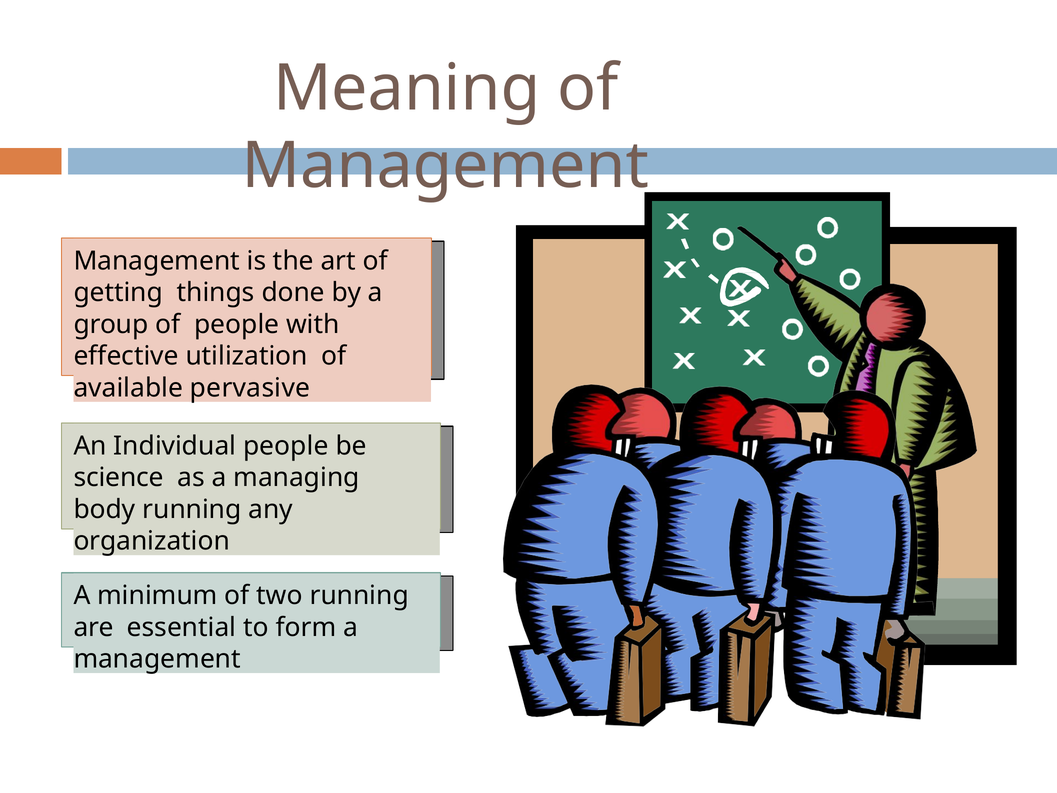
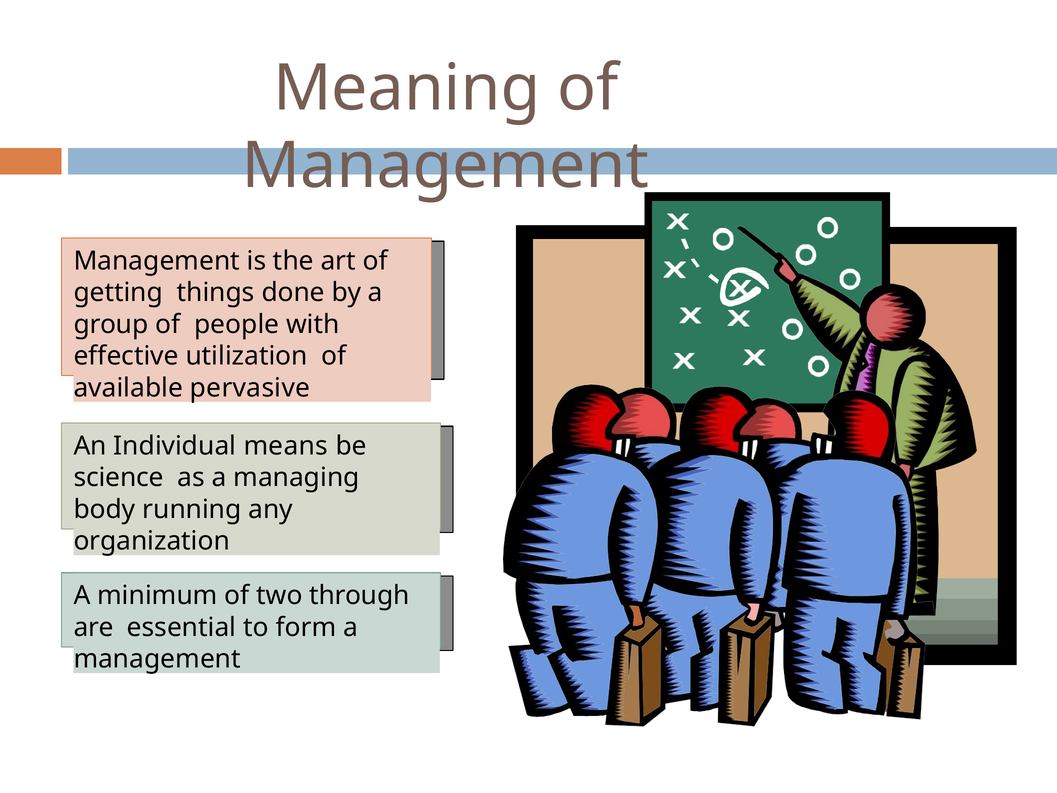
Individual people: people -> means (286, 446)
two running: running -> through (359, 596)
